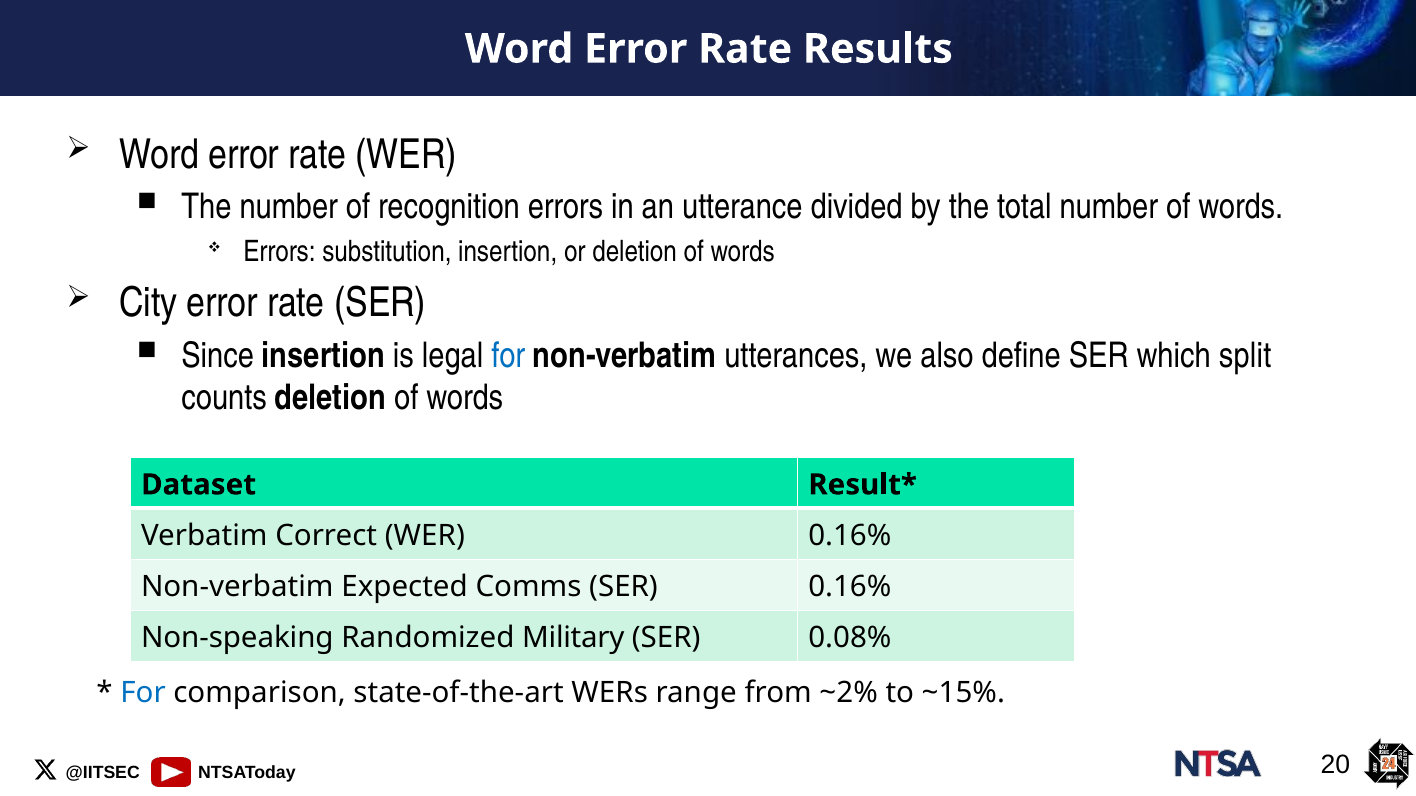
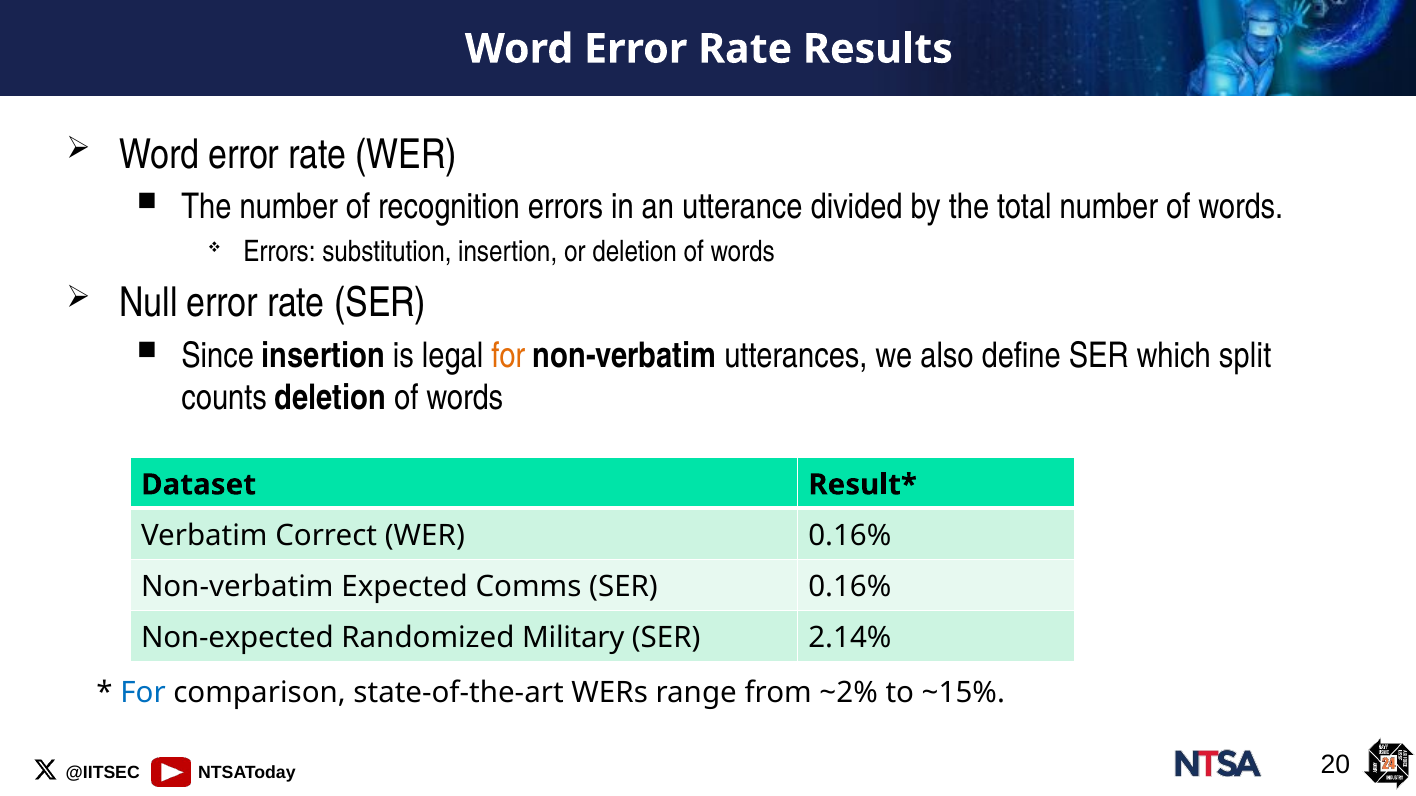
City: City -> Null (149, 303)
for colour: blue -> orange (508, 356)
Non-speaking: Non-speaking -> Non-expected (237, 638)
0.08%: 0.08% -> 2.14% (850, 638)
